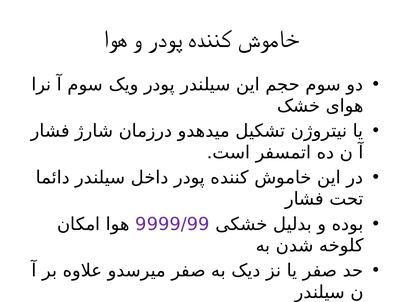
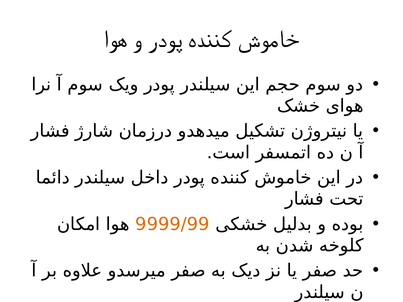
9999/99 colour: purple -> orange (173, 224)
